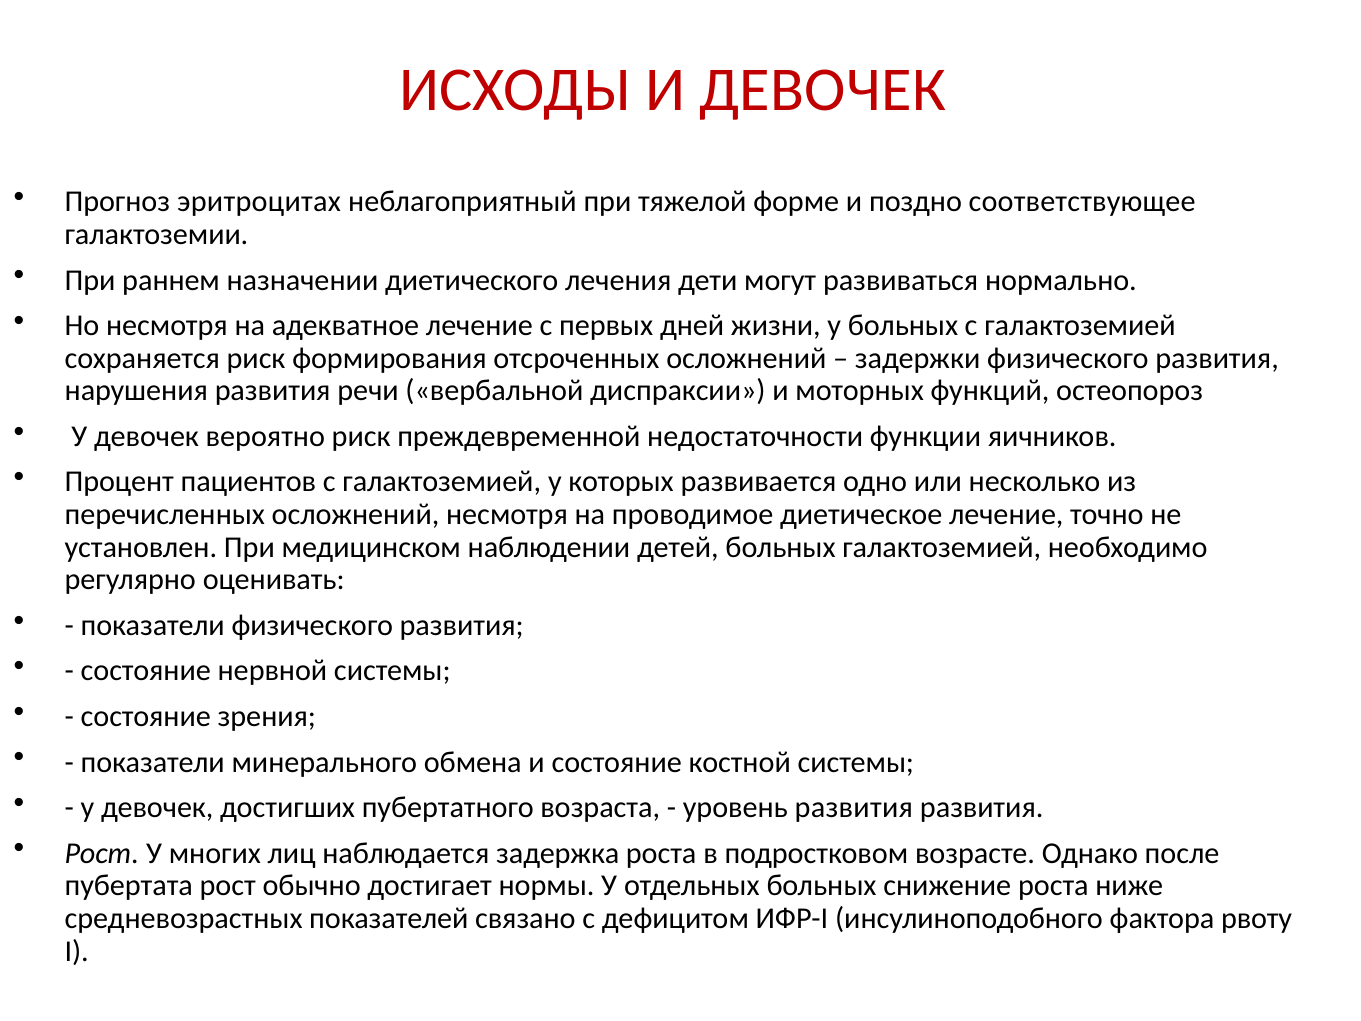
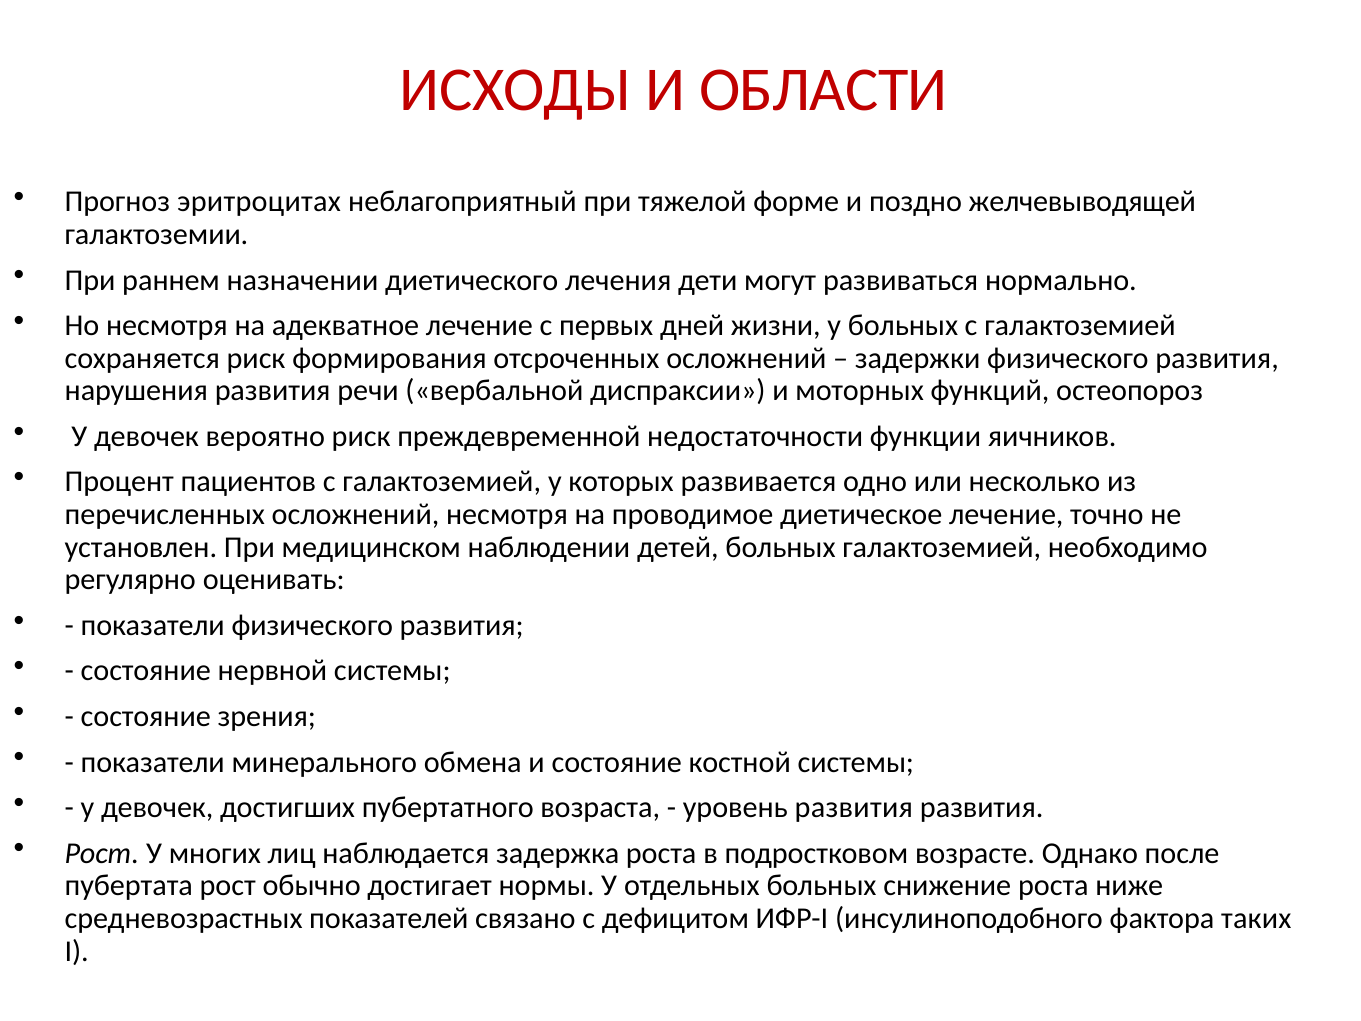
И ДЕВОЧЕК: ДЕВОЧЕК -> ОБЛАСТИ (823, 89)
соответствующее: соответствующее -> желчевыводящей (1082, 202)
рвоту: рвоту -> таких (1256, 918)
